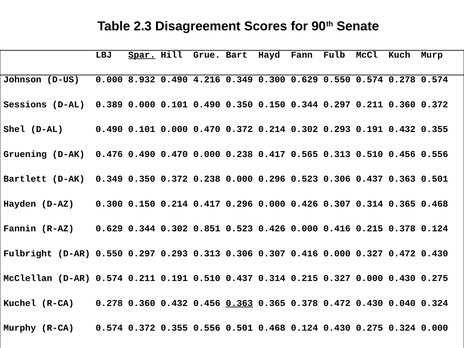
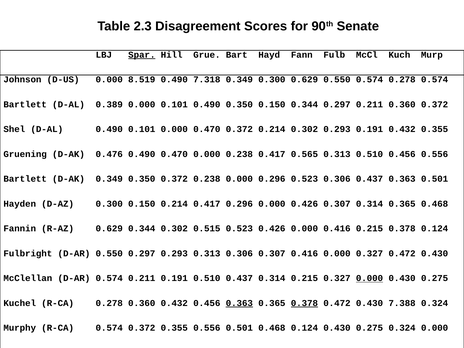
8.932: 8.932 -> 8.519 (142, 80)
4.216: 4.216 -> 7.318 (207, 80)
Sessions: Sessions -> Bartlett (25, 104)
0.851: 0.851 -> 0.515 (207, 229)
0.000 underline: none -> present (369, 278)
0.378 underline: none -> present (304, 303)
0.040: 0.040 -> 7.388 (402, 303)
